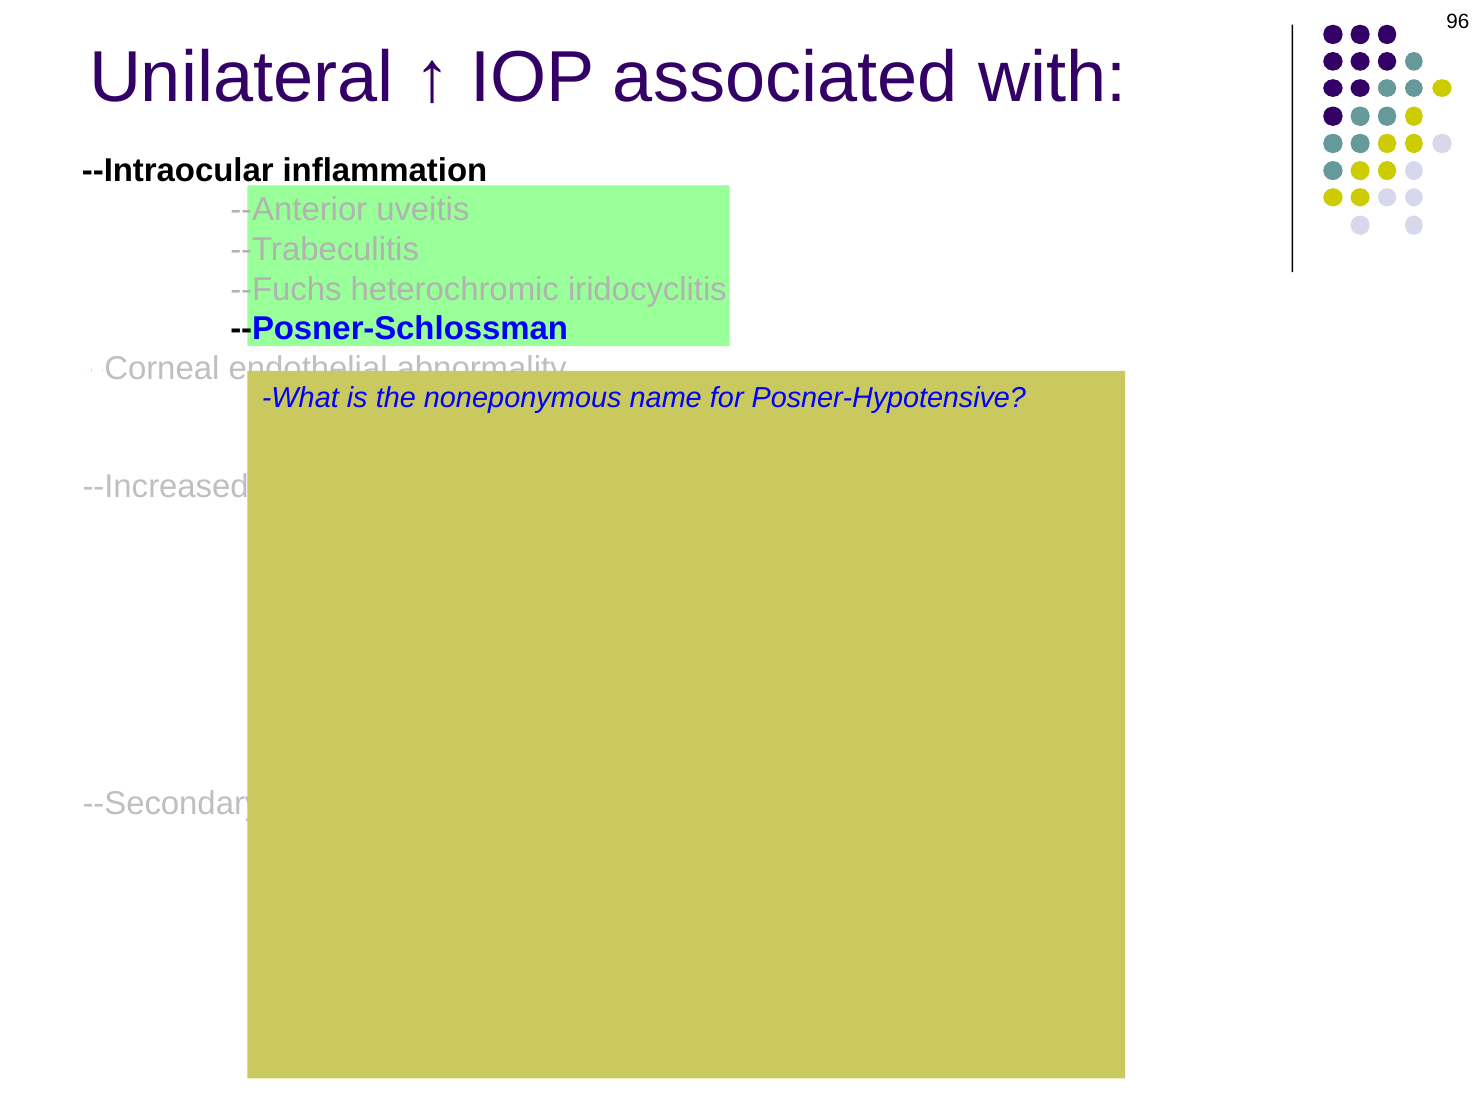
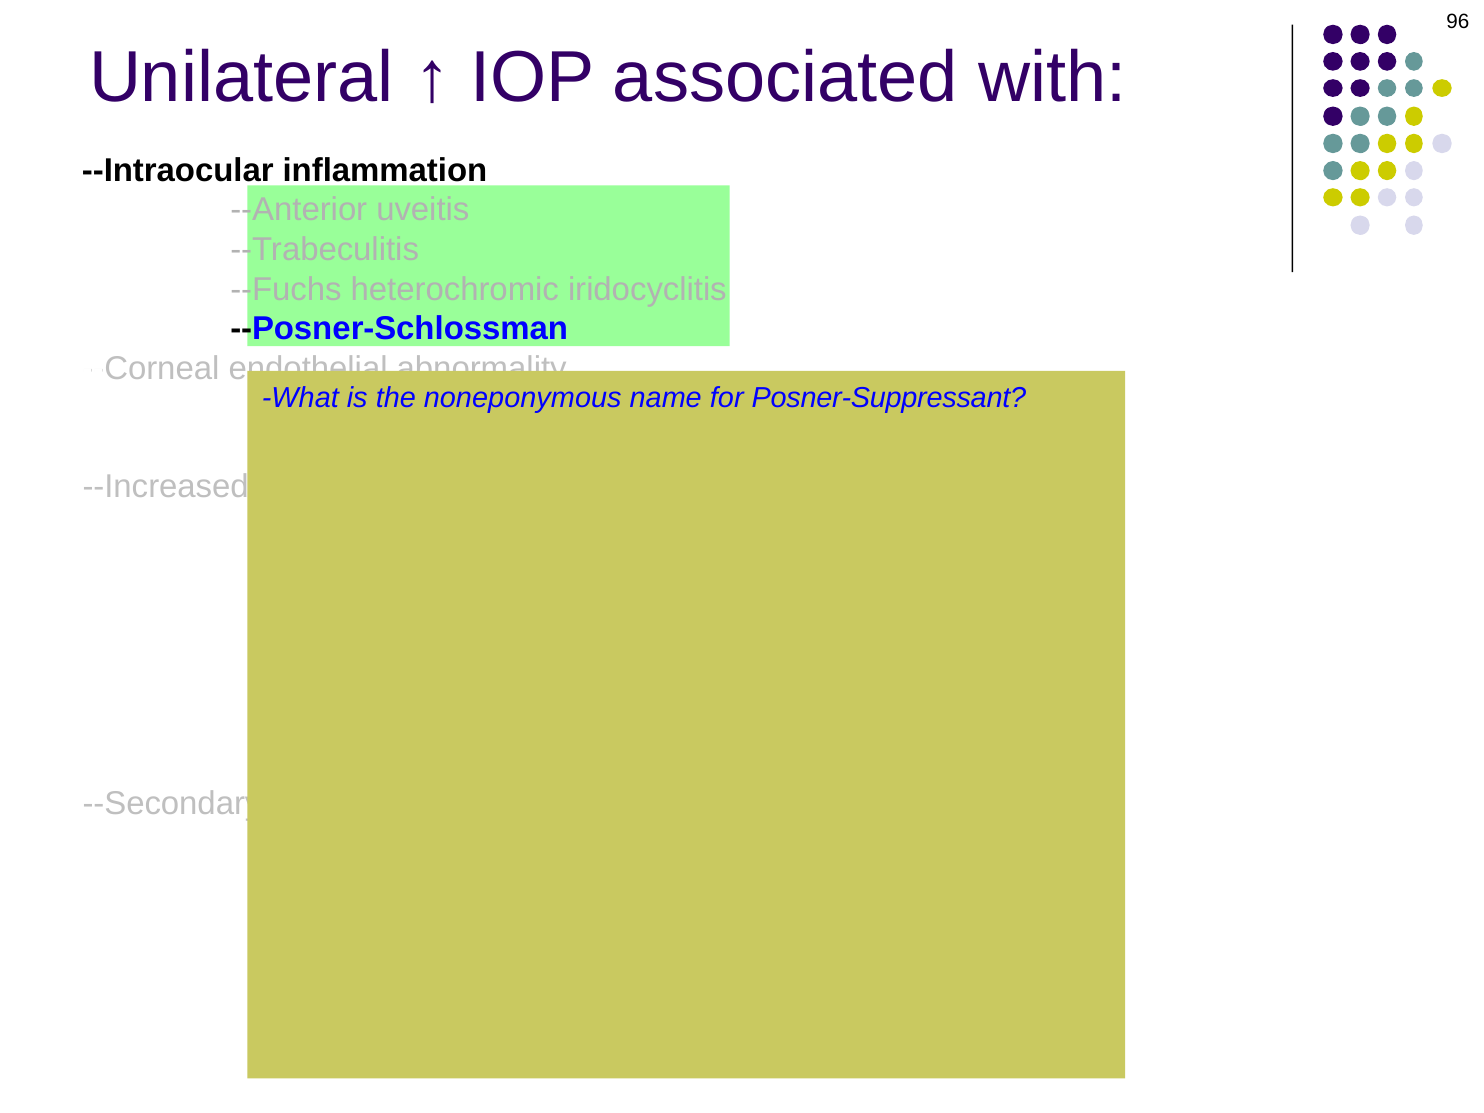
Posner-Hypotensive: Posner-Hypotensive -> Posner-Suppressant (889, 398)
